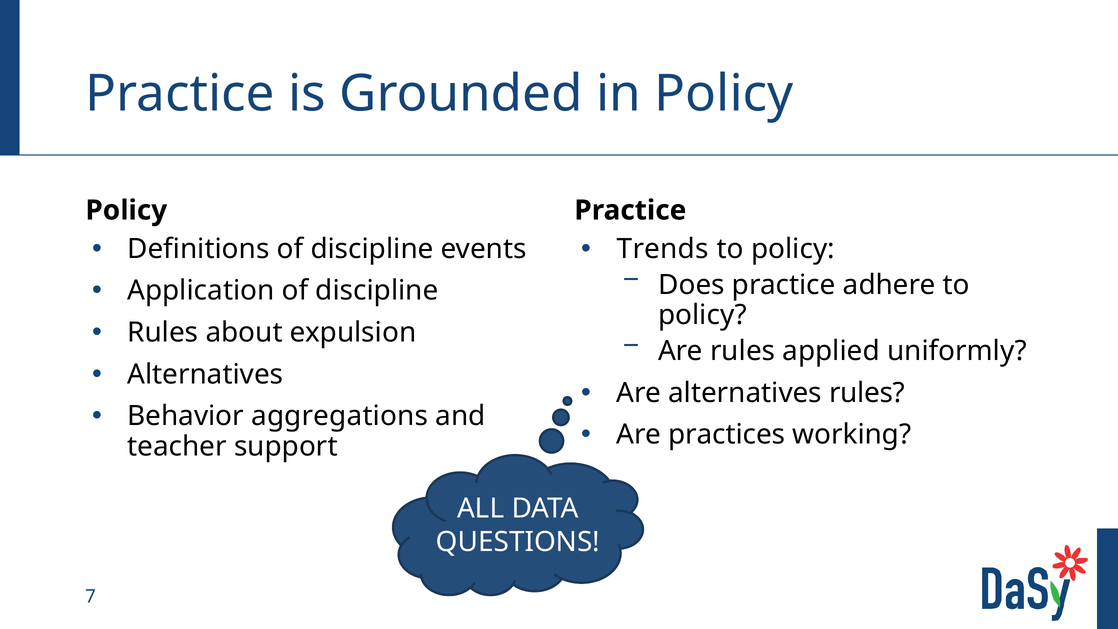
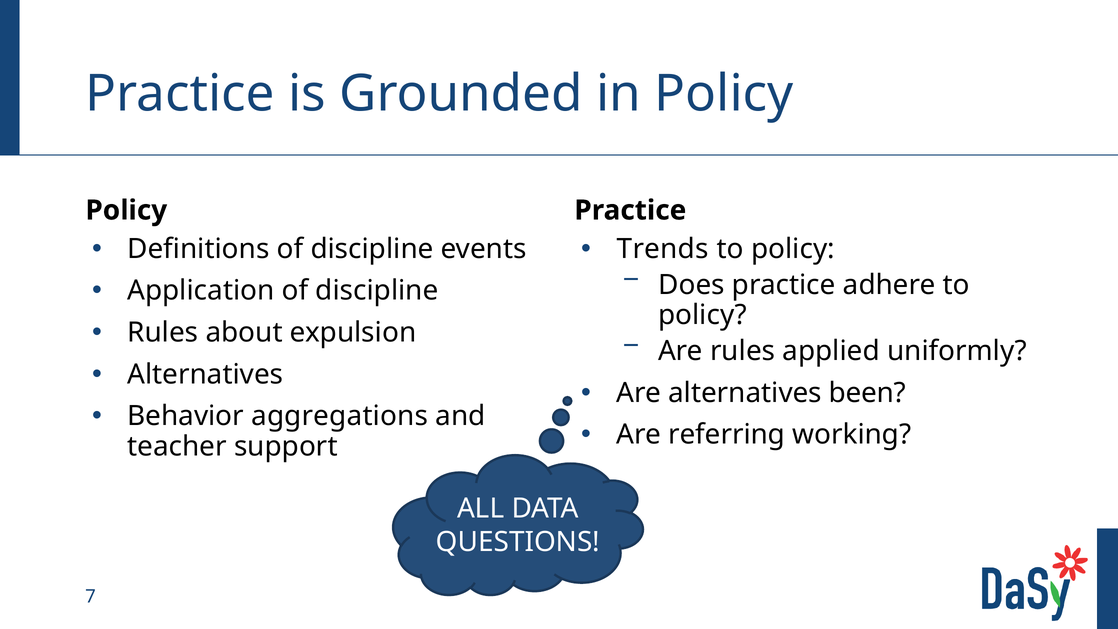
alternatives rules: rules -> been (867, 393)
practices: practices -> referring (727, 435)
